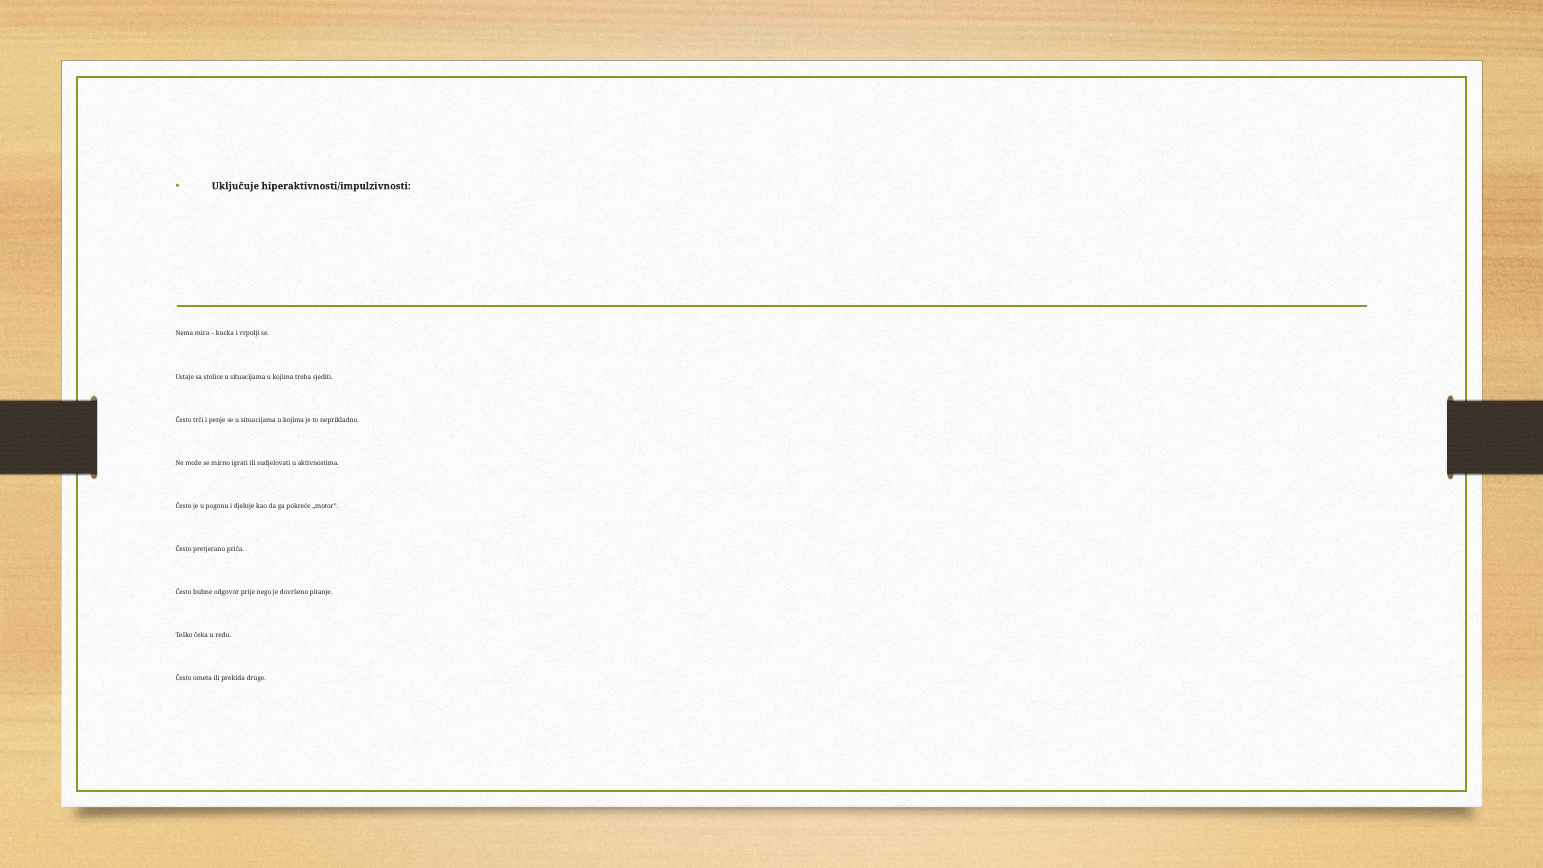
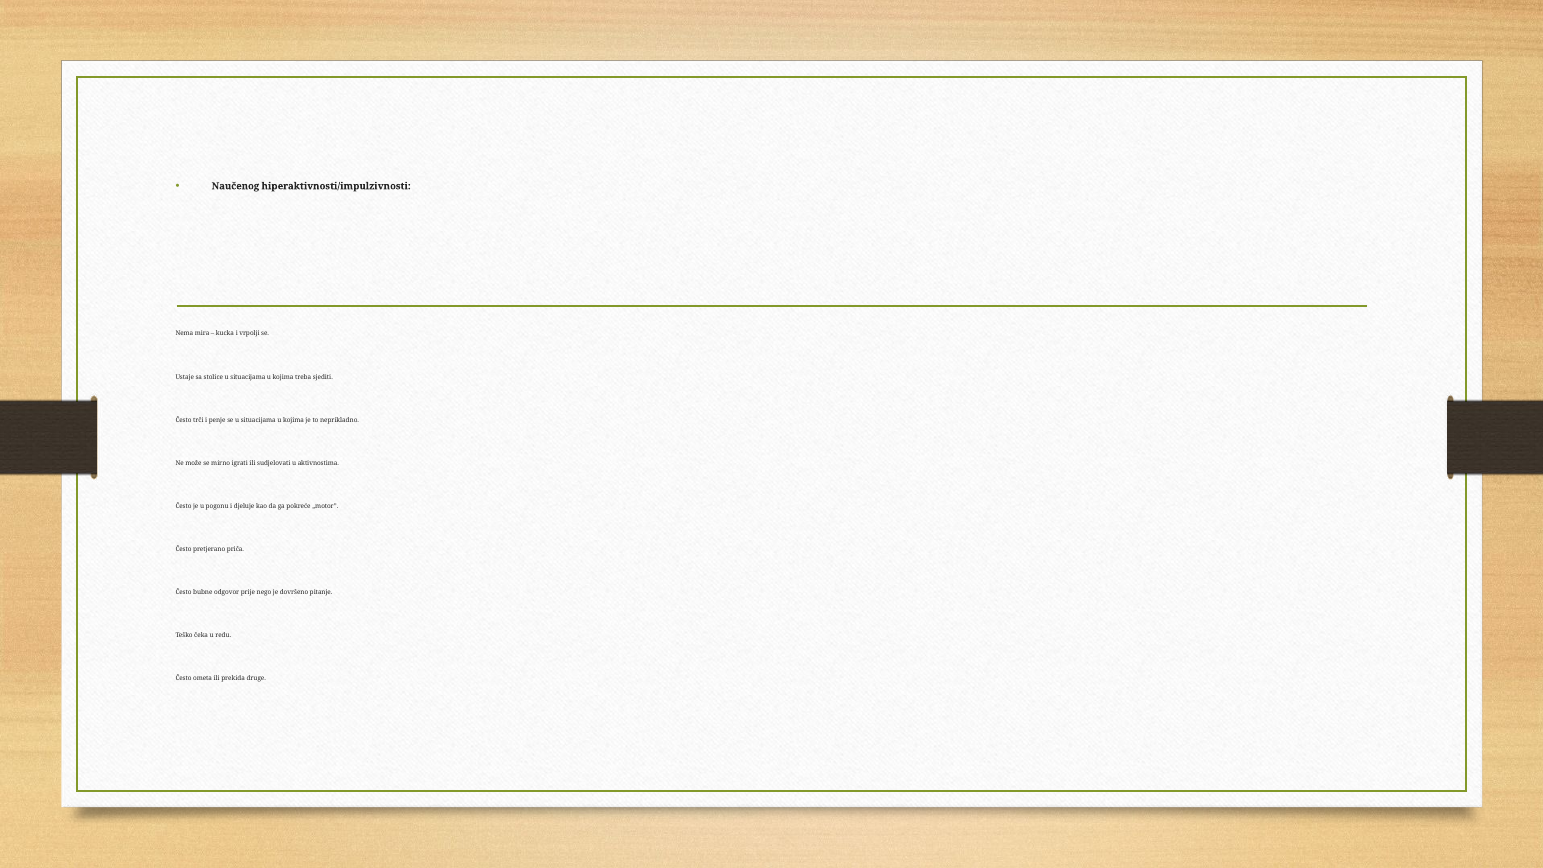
Uključuje: Uključuje -> Naučenog (235, 186)
